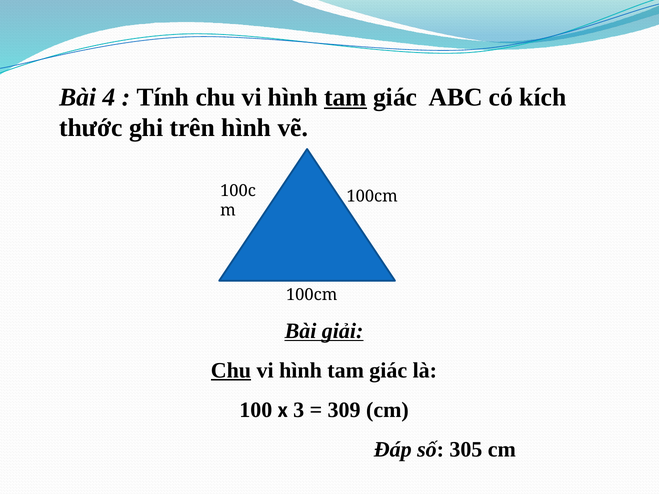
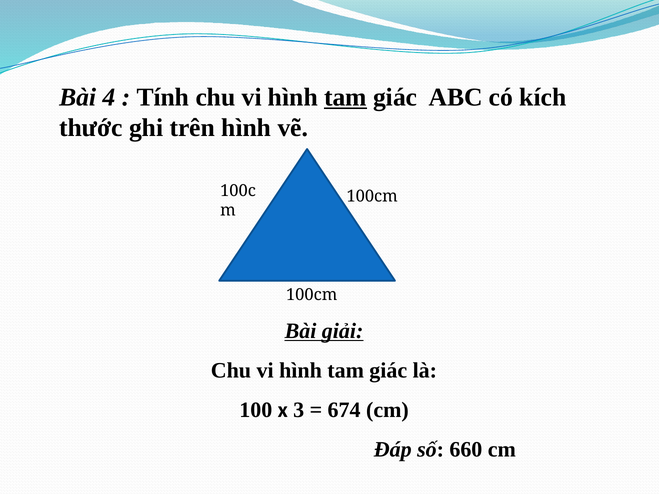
Chu underline: present -> none (231, 371)
309: 309 -> 674 (344, 410)
305: 305 -> 660 (466, 450)
